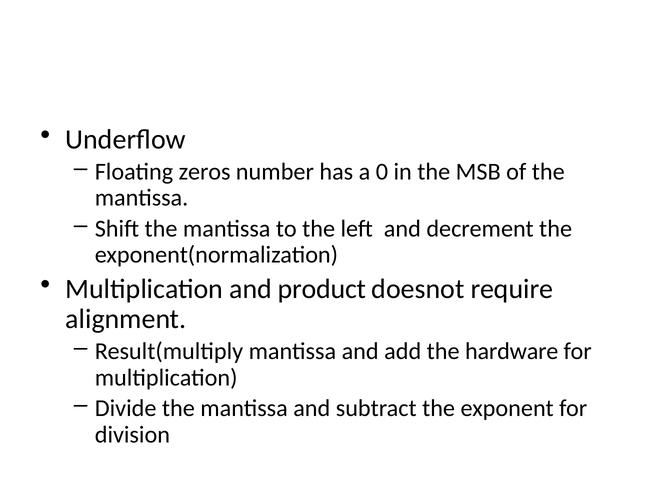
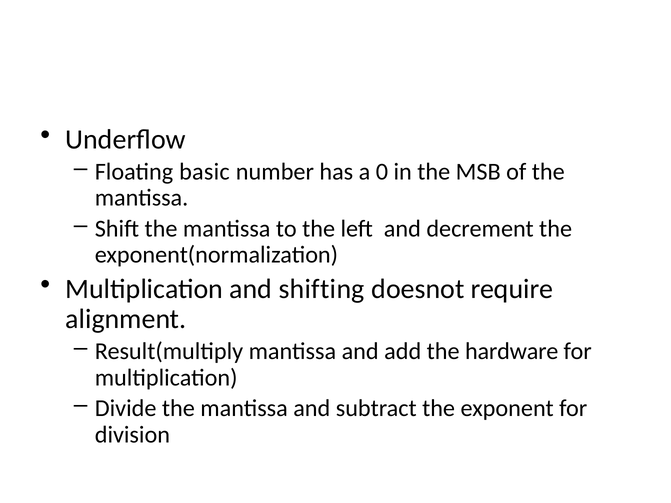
zeros: zeros -> basic (204, 172)
product: product -> shifting (322, 289)
